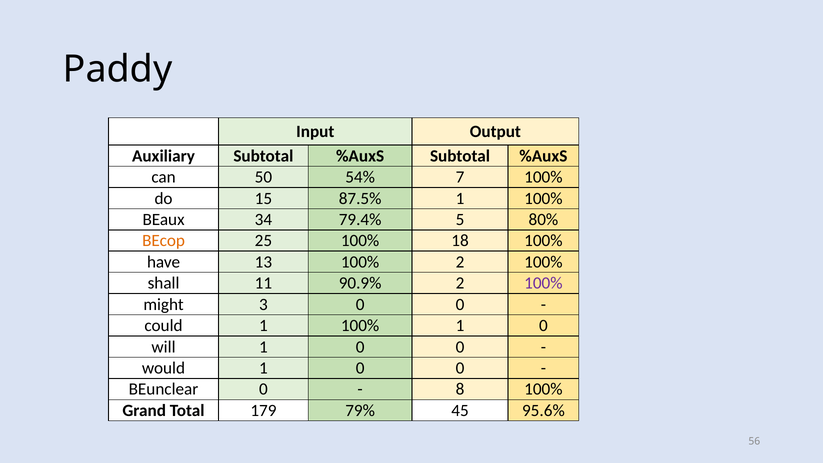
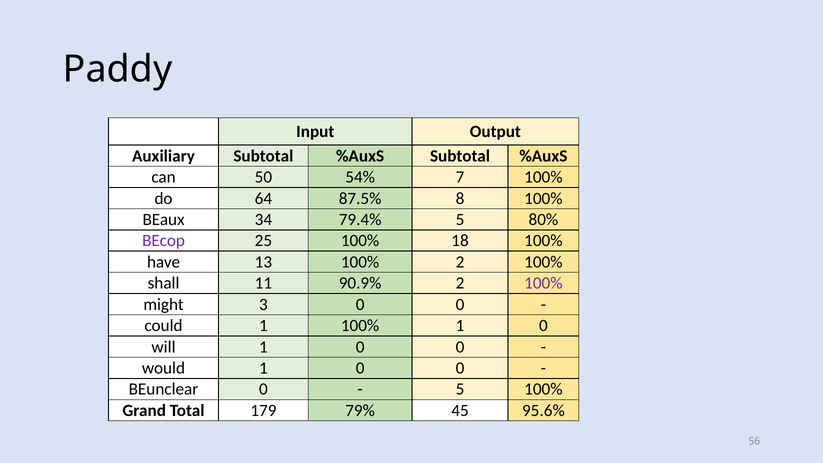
15: 15 -> 64 (263, 198)
87.5% 1: 1 -> 8 (460, 198)
BEcop colour: orange -> purple (164, 241)
8: 8 -> 5 (460, 389)
